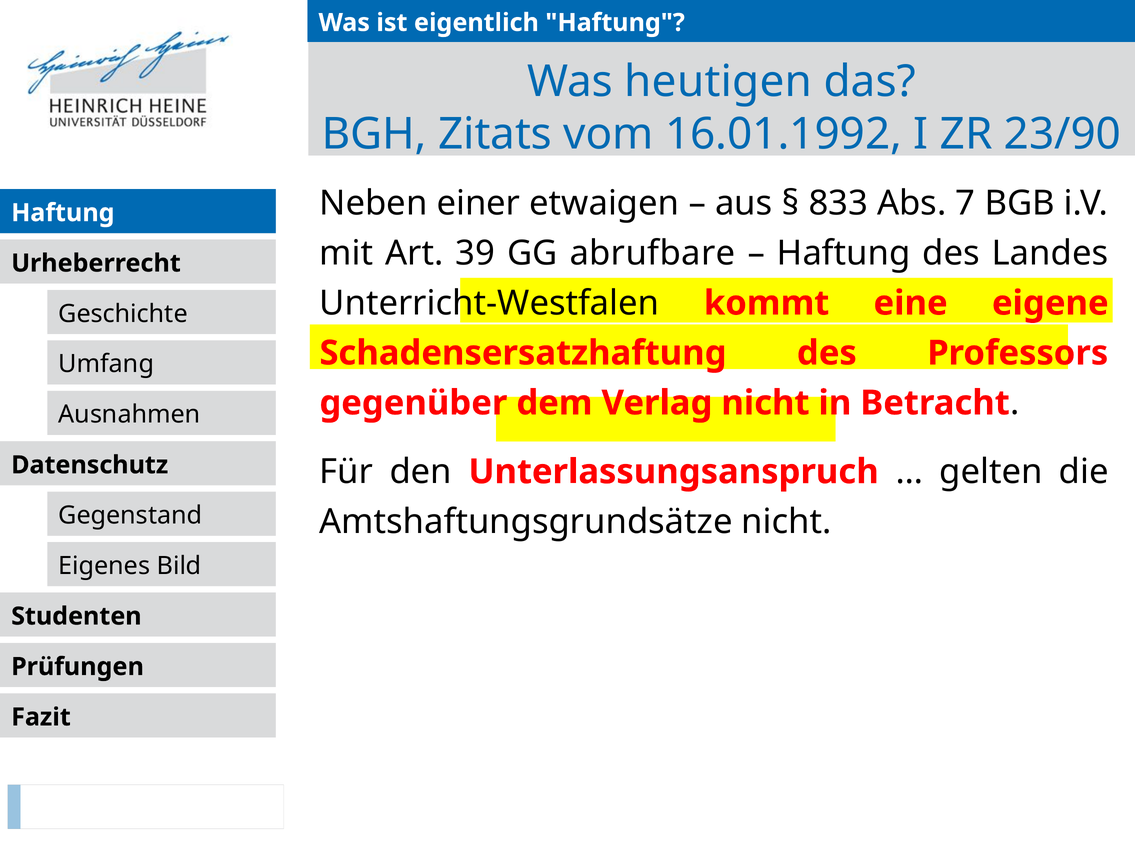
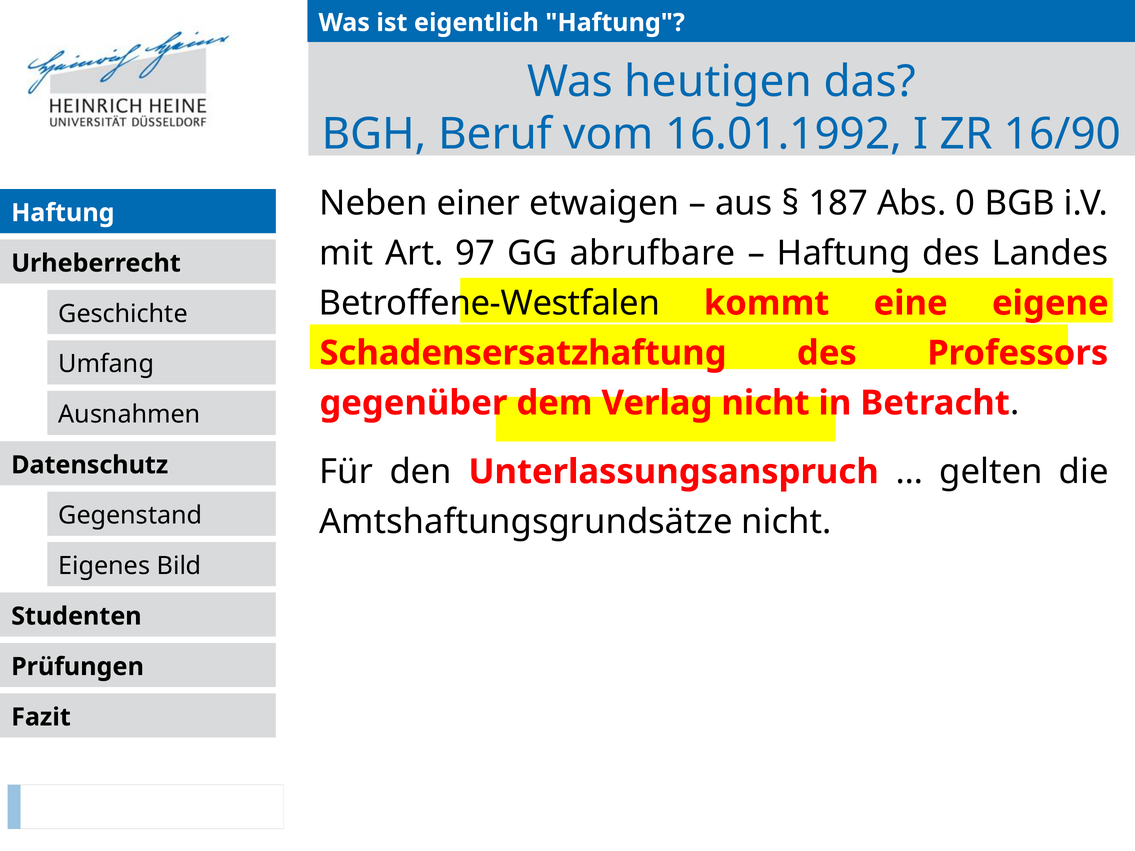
Zitats: Zitats -> Beruf (495, 134)
23/90: 23/90 -> 16/90 (1063, 134)
833: 833 -> 187 (838, 203)
7: 7 -> 0 (965, 203)
39: 39 -> 97 (475, 253)
Unterricht-Westfalen: Unterricht-Westfalen -> Betroffene-Westfalen (490, 303)
